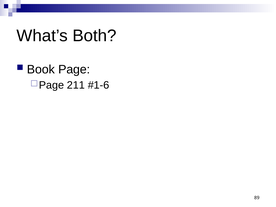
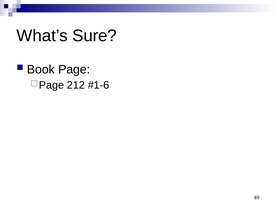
Both: Both -> Sure (95, 36)
211: 211 -> 212 (76, 85)
